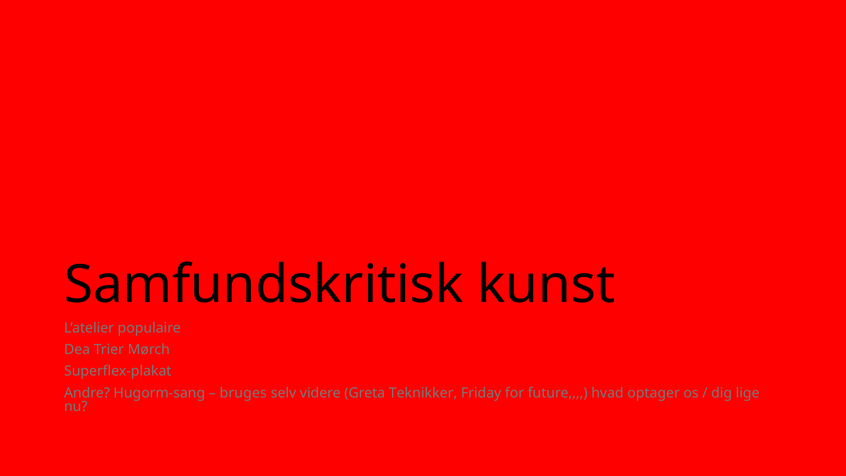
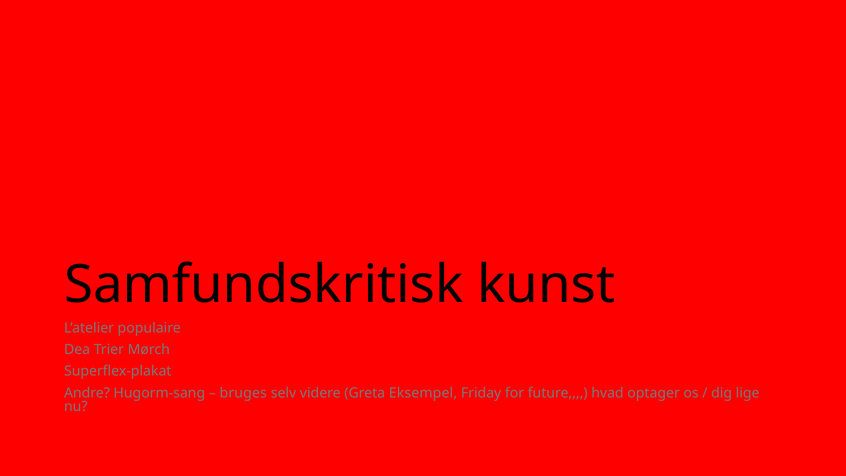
Teknikker: Teknikker -> Eksempel (423, 393)
